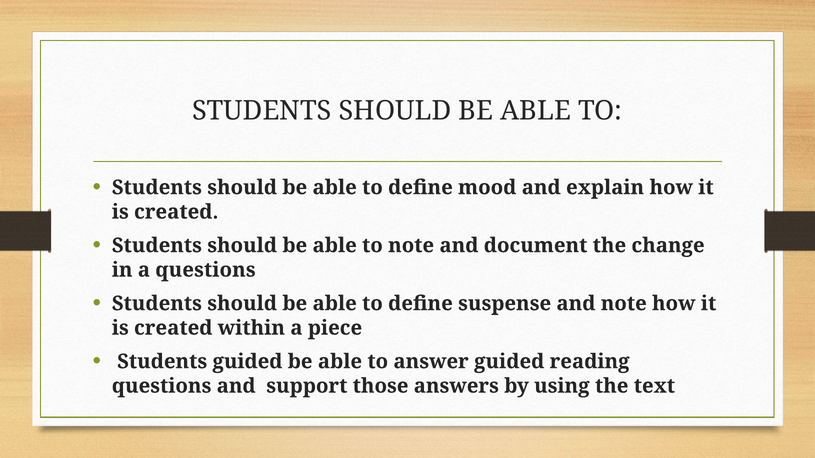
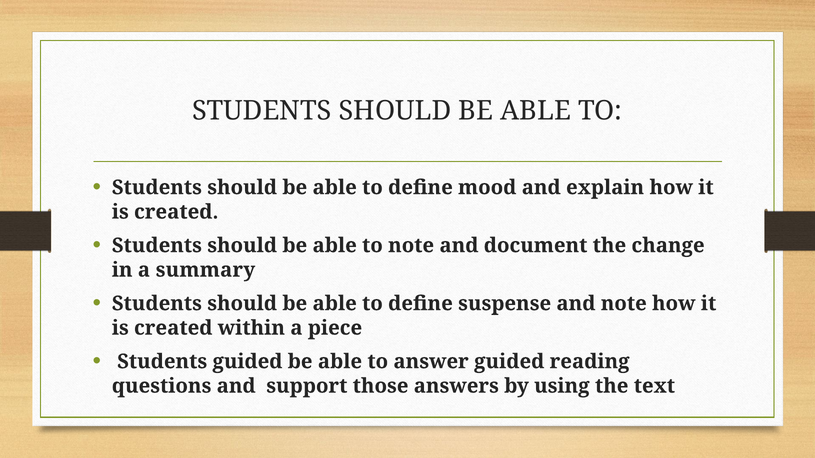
a questions: questions -> summary (205, 270)
